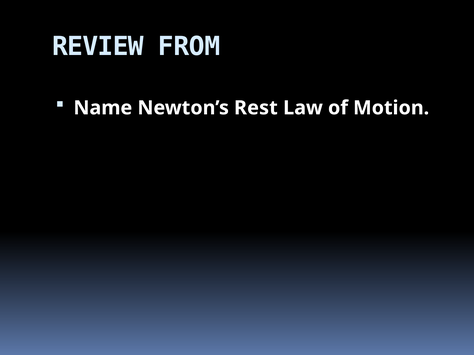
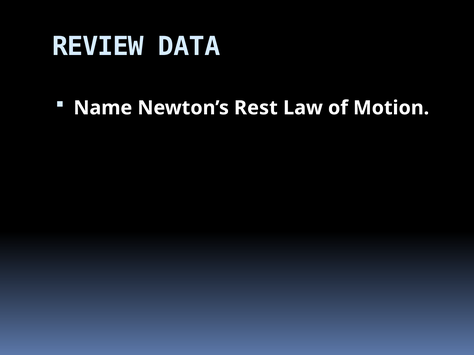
FROM: FROM -> DATA (189, 47)
